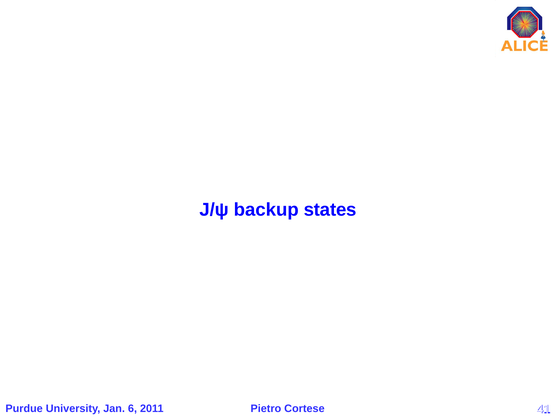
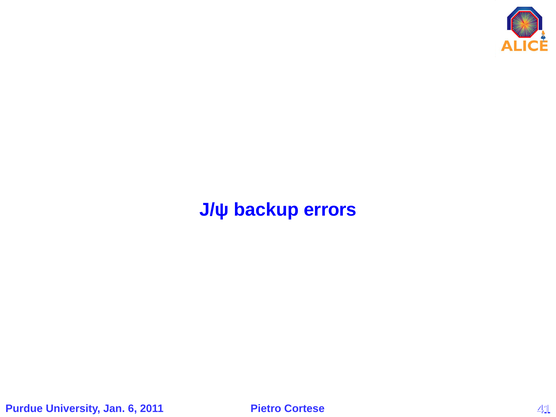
states: states -> errors (330, 210)
